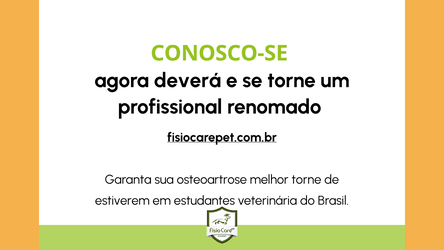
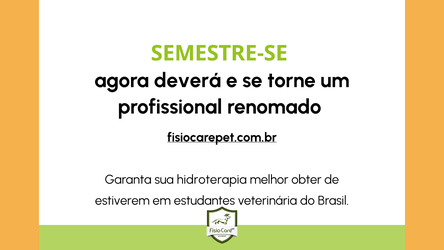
CONOSCO-SE: CONOSCO-SE -> SEMESTRE-SE (219, 53)
osteoartrose: osteoartrose -> hidroterapia (212, 179)
melhor torne: torne -> obter (306, 179)
